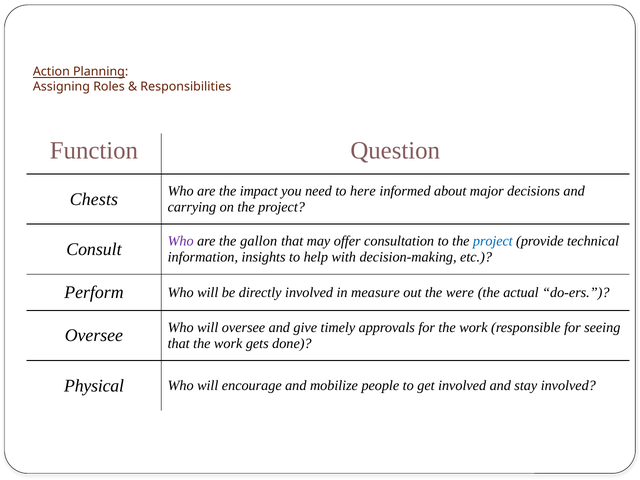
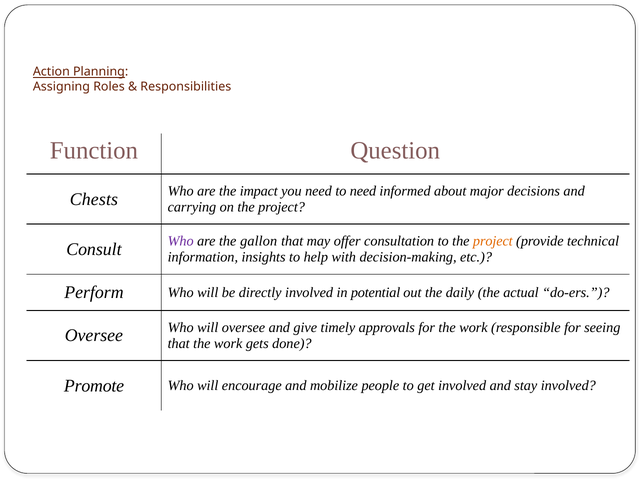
to here: here -> need (363, 191)
project colour: blue -> orange (493, 241)
measure: measure -> potential (376, 292)
were: were -> daily (460, 292)
Physical: Physical -> Promote (94, 386)
